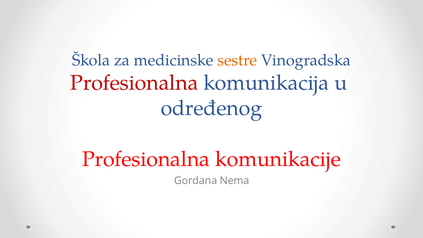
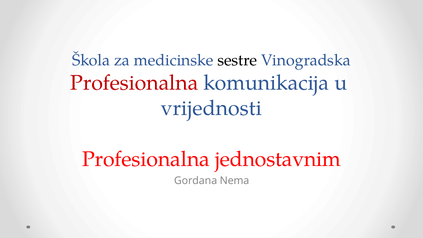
sestre colour: orange -> black (237, 60)
određenog: određenog -> vrijednosti (211, 108)
komunikacije: komunikacije -> jednostavnim (278, 159)
